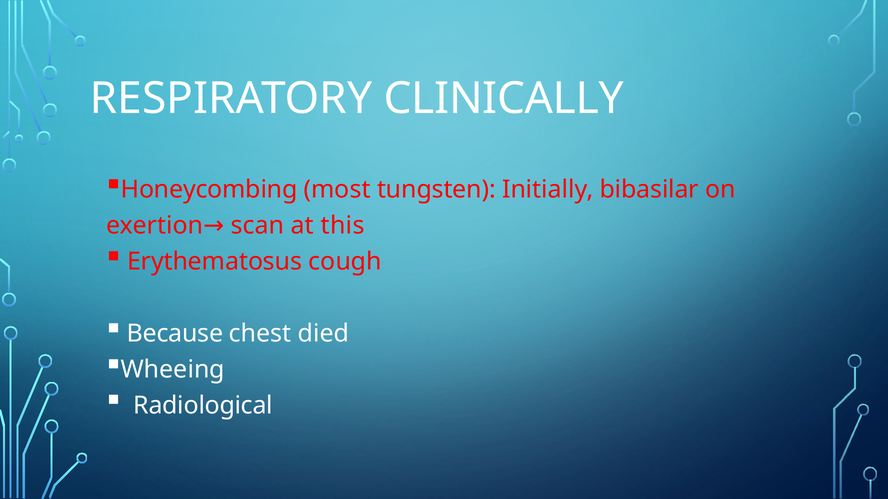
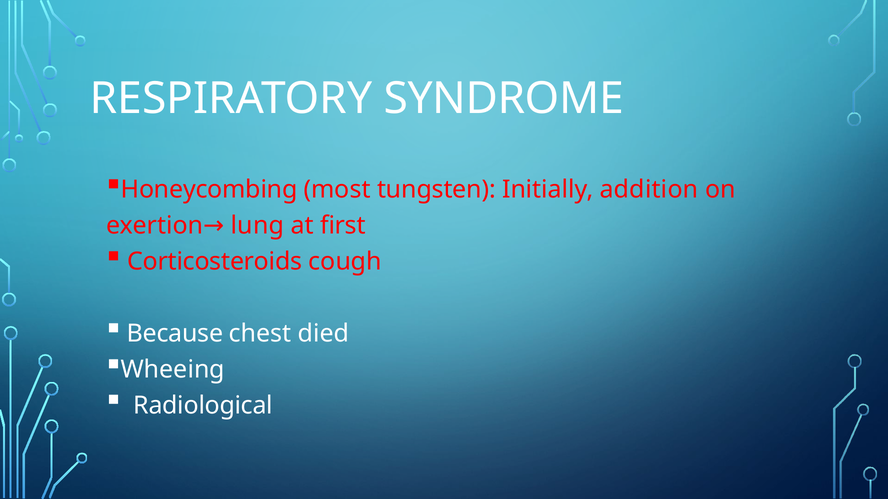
CLINICALLY: CLINICALLY -> SYNDROME (504, 99)
bibasilar: bibasilar -> addition (649, 190)
scan: scan -> lung (257, 226)
this: this -> first (343, 226)
Erythematosus: Erythematosus -> Corticosteroids (215, 262)
